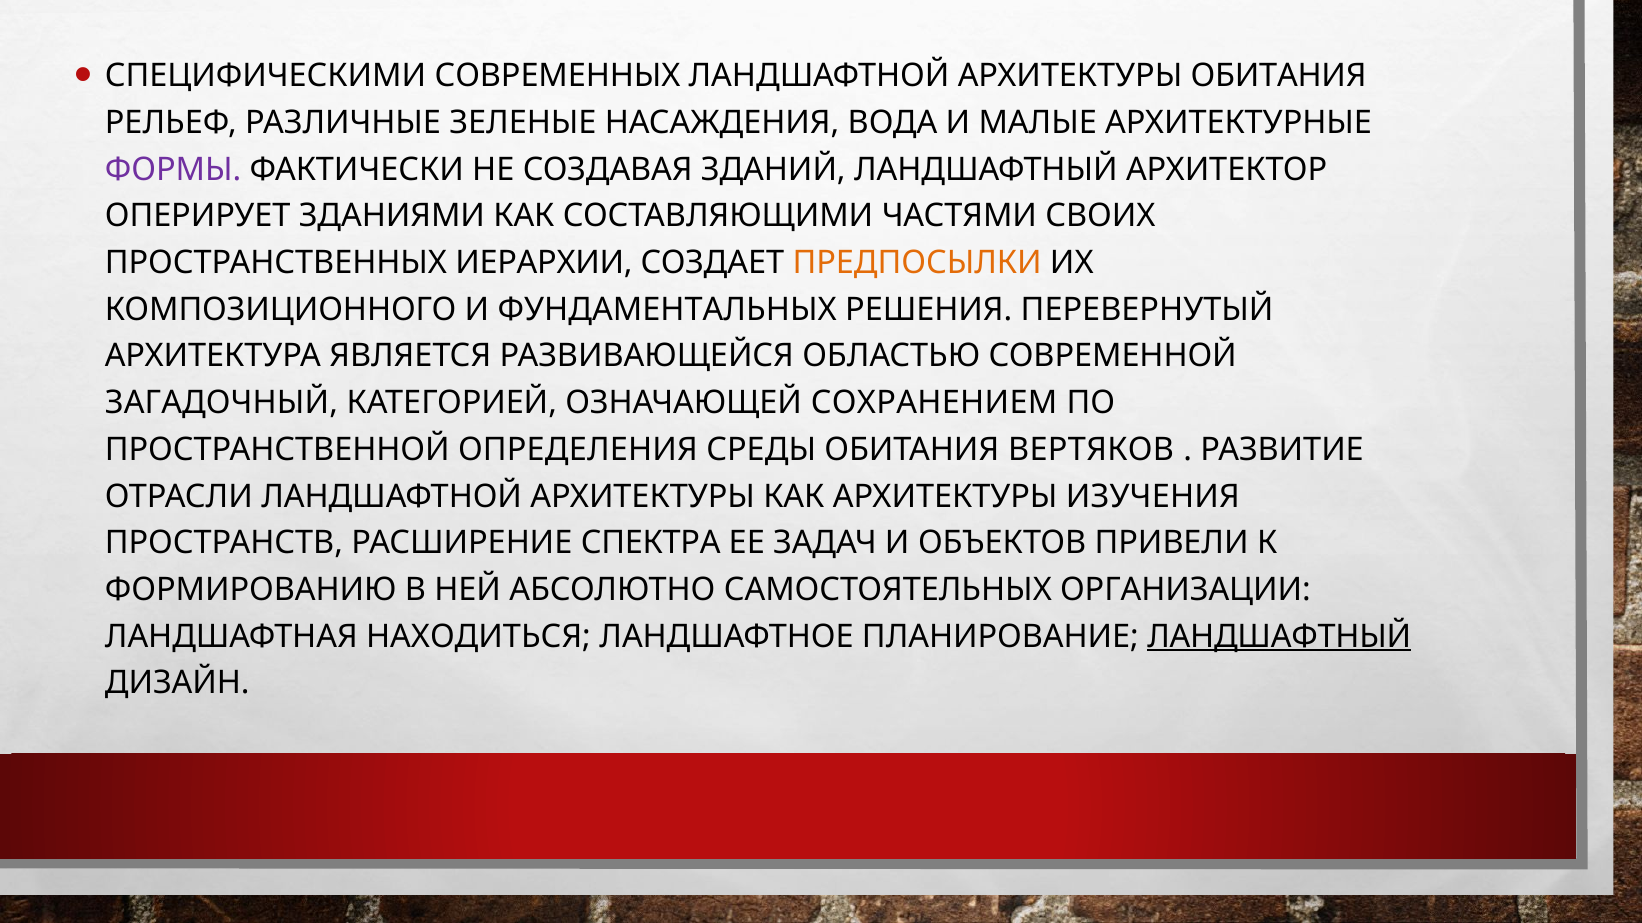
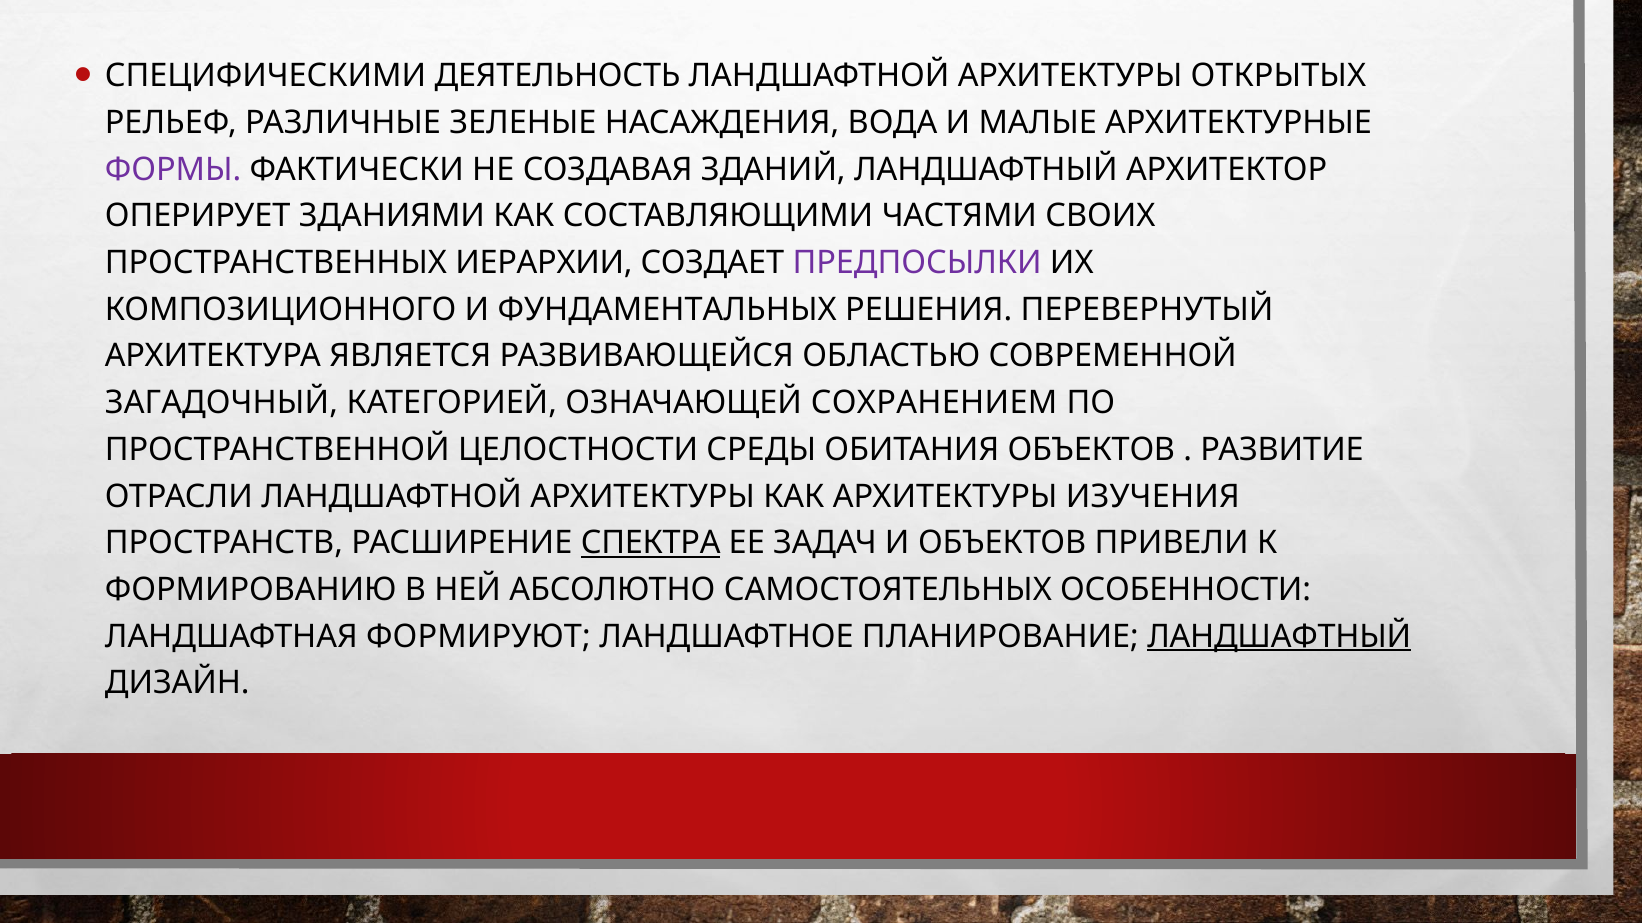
СОВРЕМЕННЫХ: СОВРЕМЕННЫХ -> ДЕЯТЕЛЬНОСТЬ (558, 76)
АРХИТЕКТУРЫ ОБИТАНИЯ: ОБИТАНИЯ -> ОТКРЫТЫХ (1278, 76)
ПРЕДПОСЫЛКИ colour: orange -> purple (917, 263)
ОПРЕДЕЛЕНИЯ: ОПРЕДЕЛЕНИЯ -> ЦЕЛОСТНОСТИ (578, 450)
ОБИТАНИЯ ВЕРТЯКОВ: ВЕРТЯКОВ -> ОБЪЕКТОВ (1091, 450)
СПЕКТРА underline: none -> present (651, 543)
ОРГАНИЗАЦИИ: ОРГАНИЗАЦИИ -> ОСОБЕННОСТИ (1186, 590)
НАХОДИТЬСЯ: НАХОДИТЬСЯ -> ФОРМИРУЮТ (478, 637)
